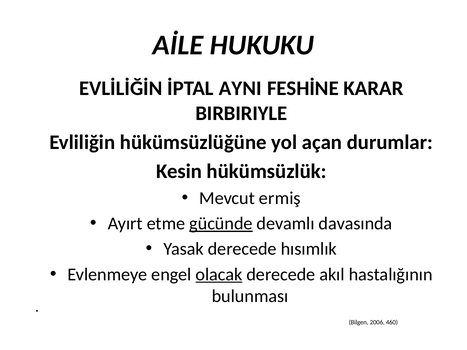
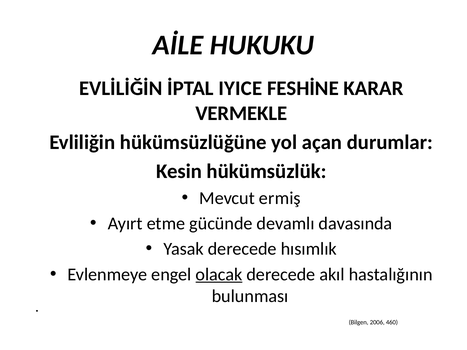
AYNI: AYNI -> IYICE (240, 88)
BIRBIRIYLE: BIRBIRIYLE -> VERMEKLE (241, 113)
gücünde underline: present -> none (221, 224)
